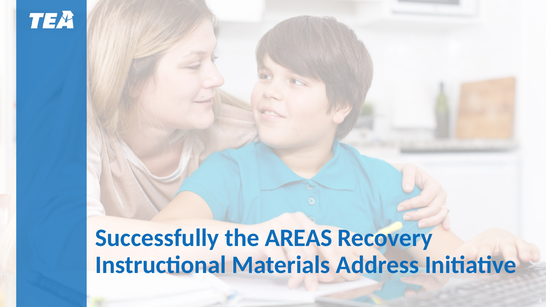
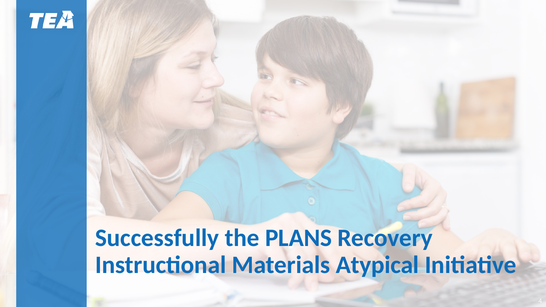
AREAS: AREAS -> PLANS (299, 238)
Address: Address -> Atypical (378, 265)
